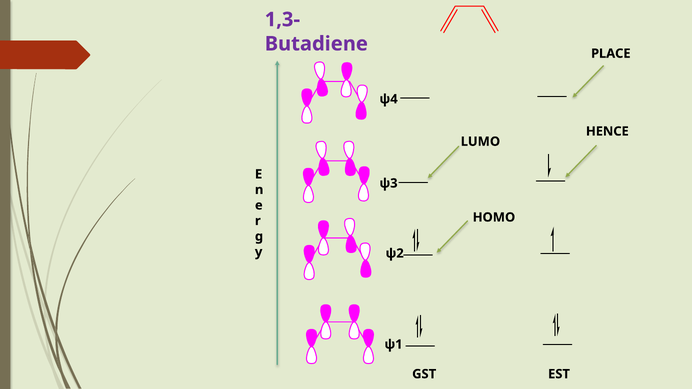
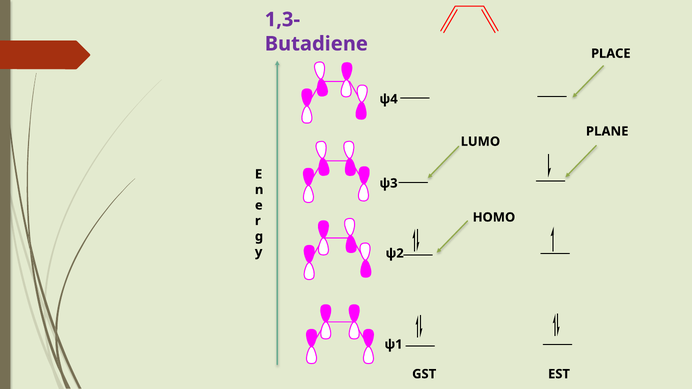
HENCE: HENCE -> PLANE (607, 131)
